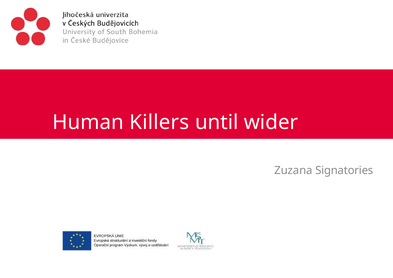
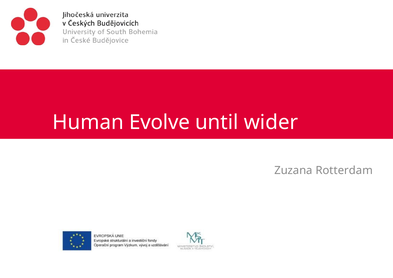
Killers: Killers -> Evolve (159, 122)
Signatories: Signatories -> Rotterdam (344, 170)
